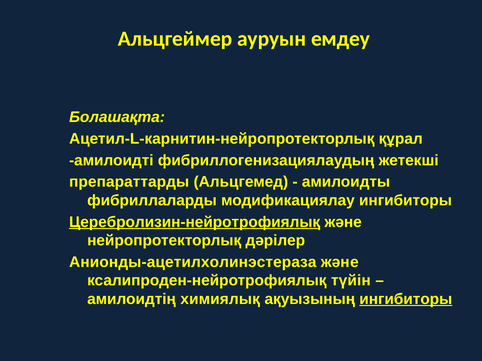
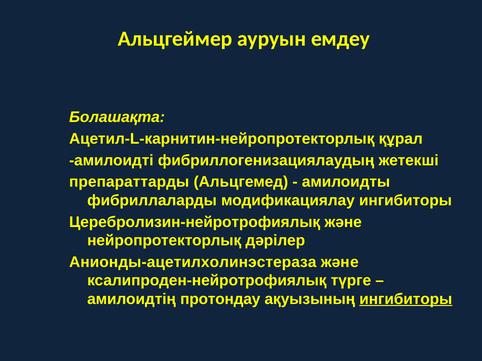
Церебролизин-нейротрофиялық underline: present -> none (195, 222)
түйін: түйін -> түрге (351, 281)
химиялық: химиялық -> протондау (220, 299)
